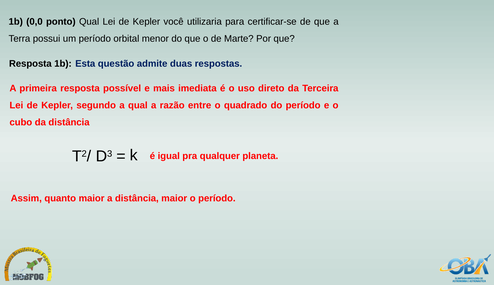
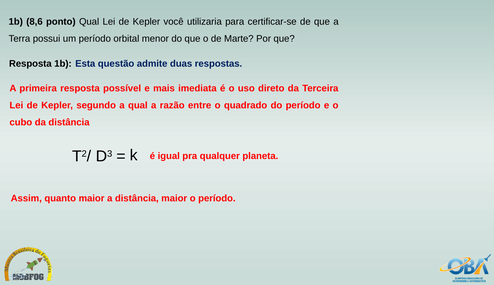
0,0: 0,0 -> 8,6 (34, 22)
